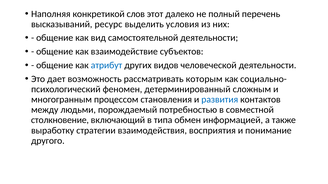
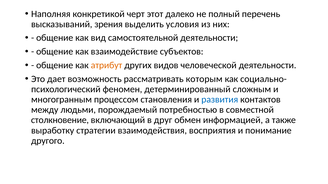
слов: слов -> черт (136, 14)
ресурс: ресурс -> зрения (109, 24)
атрибут colour: blue -> orange (107, 65)
типа: типа -> друг (163, 120)
